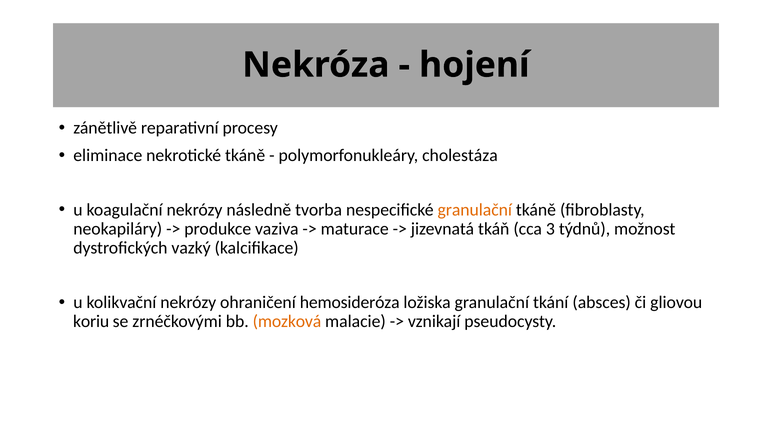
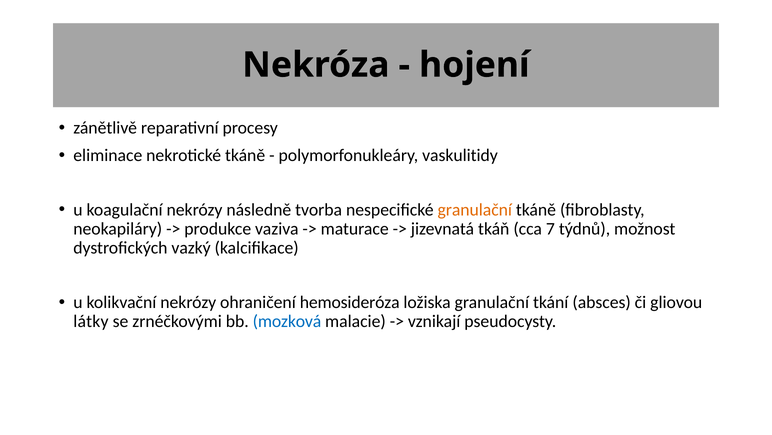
cholestáza: cholestáza -> vaskulitidy (460, 155)
3: 3 -> 7 (550, 228)
koriu: koriu -> látky (91, 321)
mozková colour: orange -> blue (287, 321)
